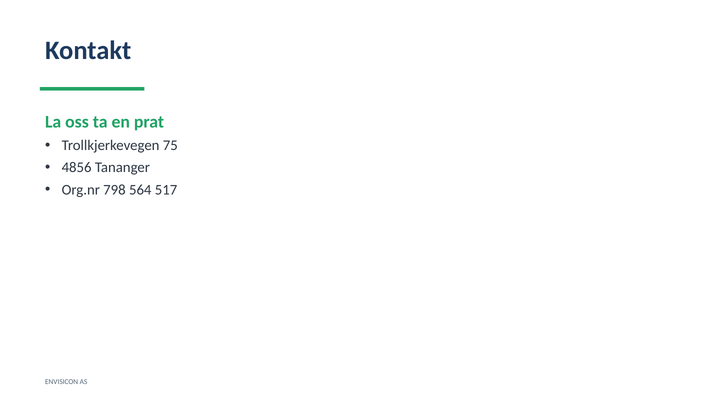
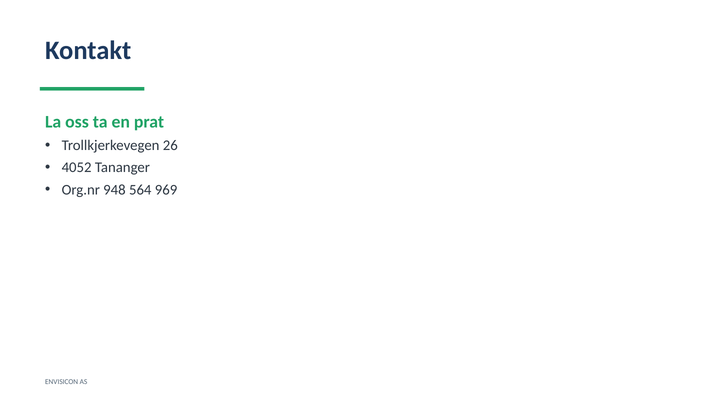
75: 75 -> 26 (170, 146)
4856: 4856 -> 4052 (77, 168)
798: 798 -> 948 (114, 190)
517: 517 -> 969 (166, 190)
